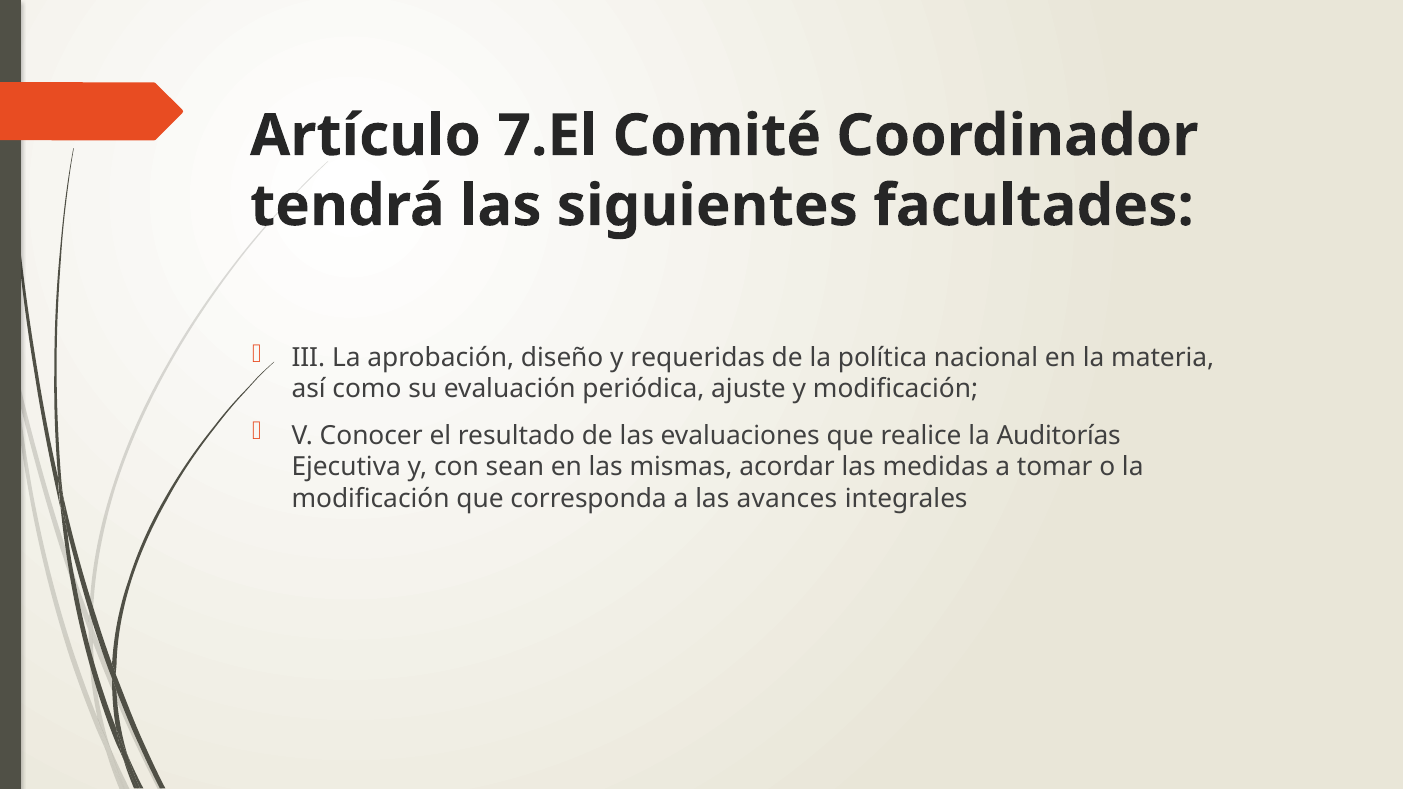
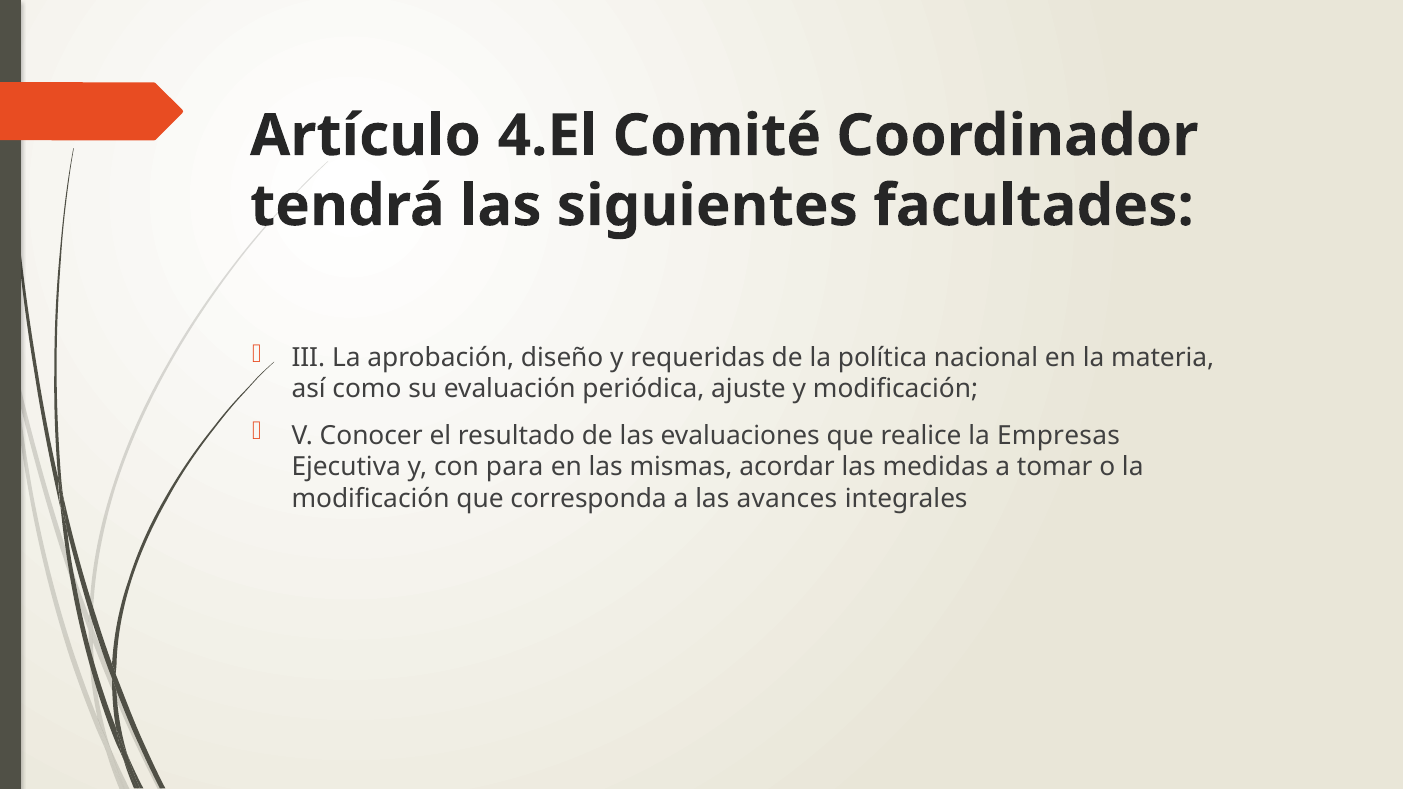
7.El: 7.El -> 4.El (548, 136)
Auditorías: Auditorías -> Empresas (1058, 435)
sean: sean -> para (515, 467)
